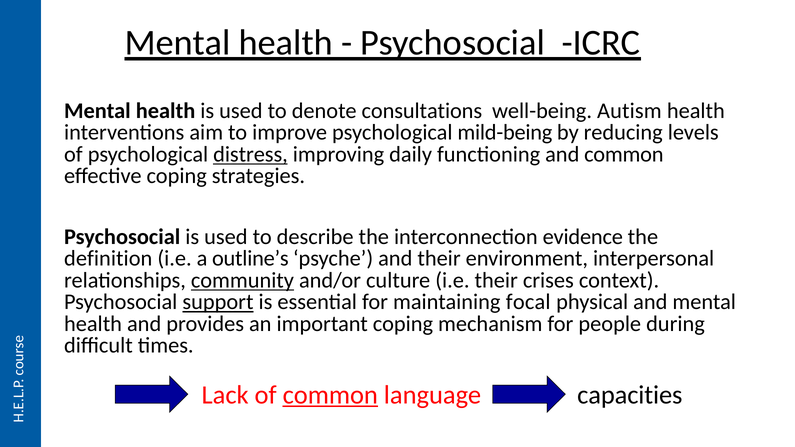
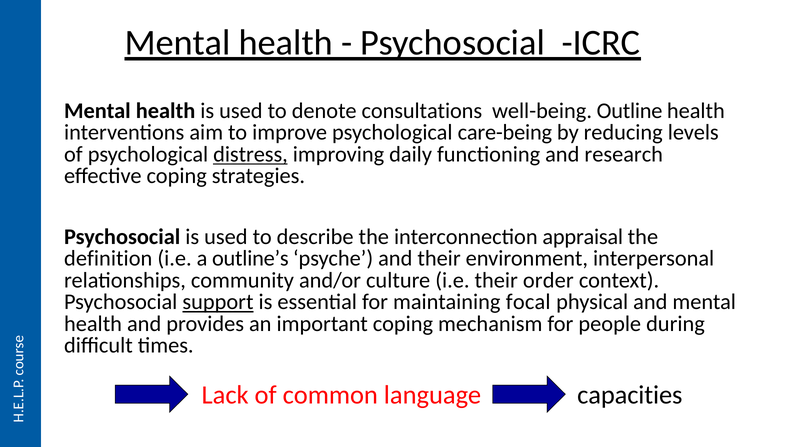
Autism: Autism -> Outline (630, 111)
mild-being: mild-being -> care-being (505, 133)
and common: common -> research (624, 154)
evidence: evidence -> appraisal (583, 237)
community underline: present -> none (242, 280)
crises: crises -> order (548, 280)
common underline: present -> none (330, 395)
